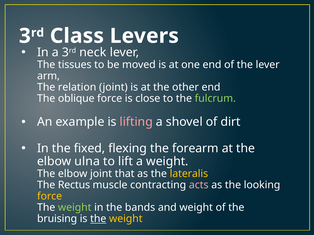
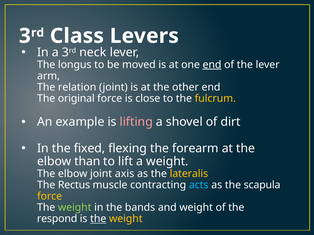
tissues: tissues -> longus (75, 65)
end underline: none -> present (212, 65)
oblique: oblique -> original (76, 99)
fulcrum colour: light green -> yellow (215, 99)
ulna: ulna -> than (87, 162)
that: that -> axis (125, 174)
acts colour: pink -> light blue (199, 185)
looking: looking -> scapula (262, 185)
bruising: bruising -> respond (57, 219)
